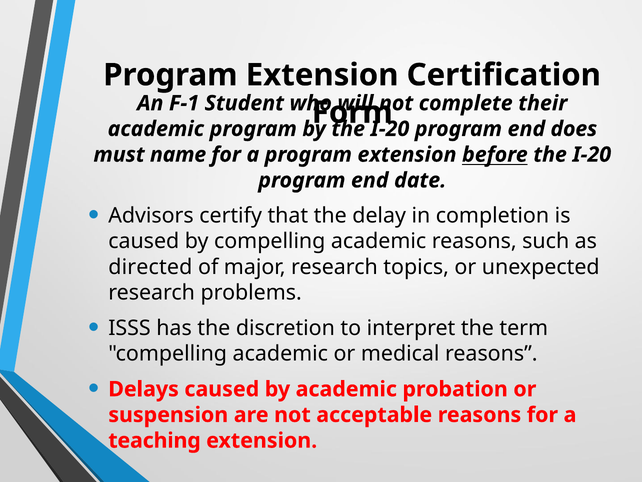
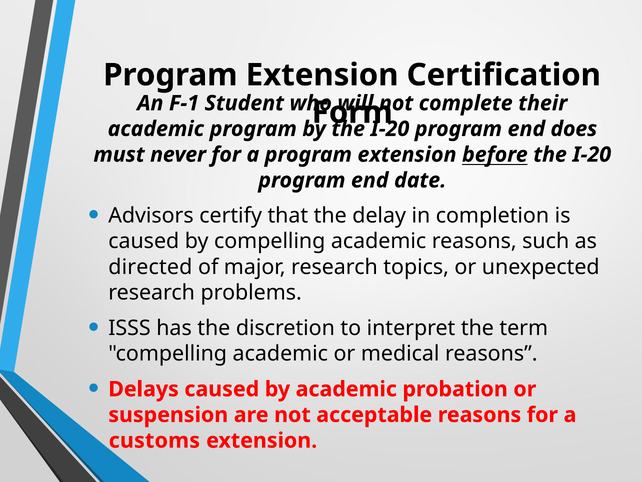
name: name -> never (178, 154)
teaching: teaching -> customs (154, 440)
